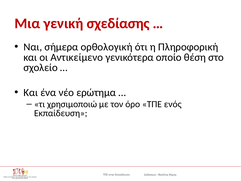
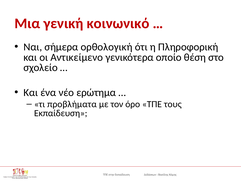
σχεδίασης: σχεδίασης -> κοινωνικό (118, 23)
χρησιμοποιώ: χρησιμοποιώ -> προβλήματα (72, 104)
ενός: ενός -> τους (173, 104)
